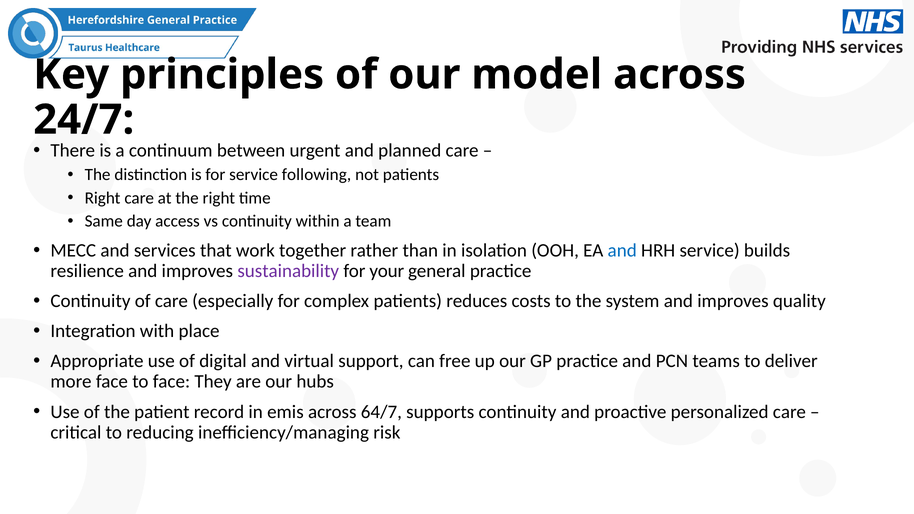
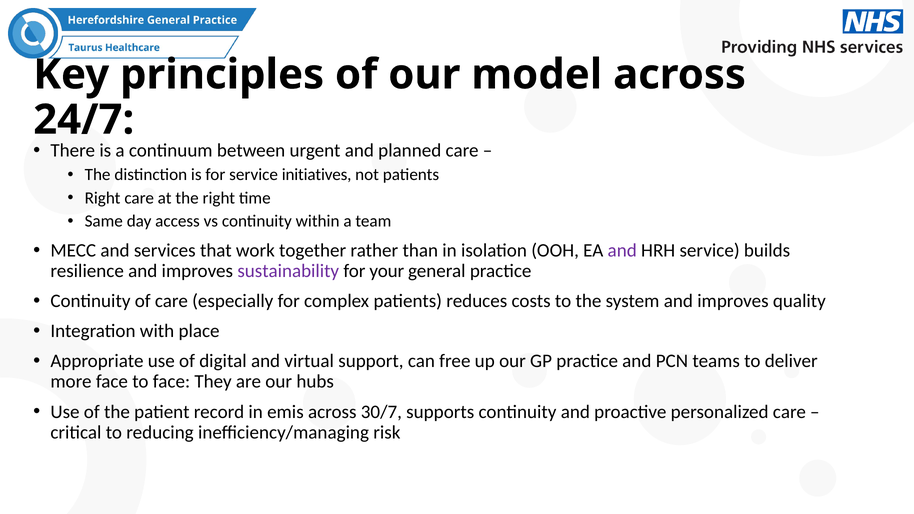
following: following -> initiatives (317, 175)
and colour: blue -> purple (622, 250)
64/7: 64/7 -> 30/7 (381, 412)
